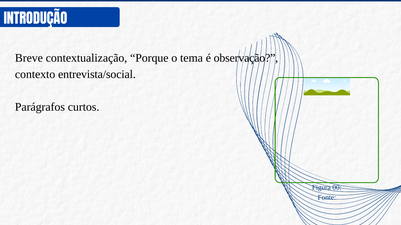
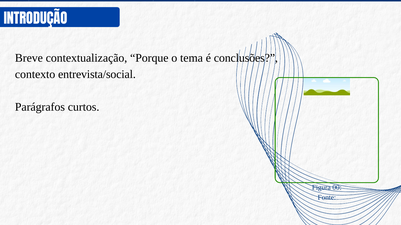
observação: observação -> conclusões (246, 58)
